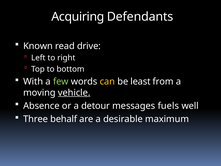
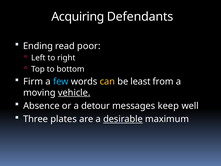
Known: Known -> Ending (38, 46)
drive: drive -> poor (89, 46)
With: With -> Firm (33, 81)
few colour: light green -> light blue (61, 81)
fuels: fuels -> keep (168, 106)
behalf: behalf -> plates (64, 119)
desirable underline: none -> present (123, 119)
